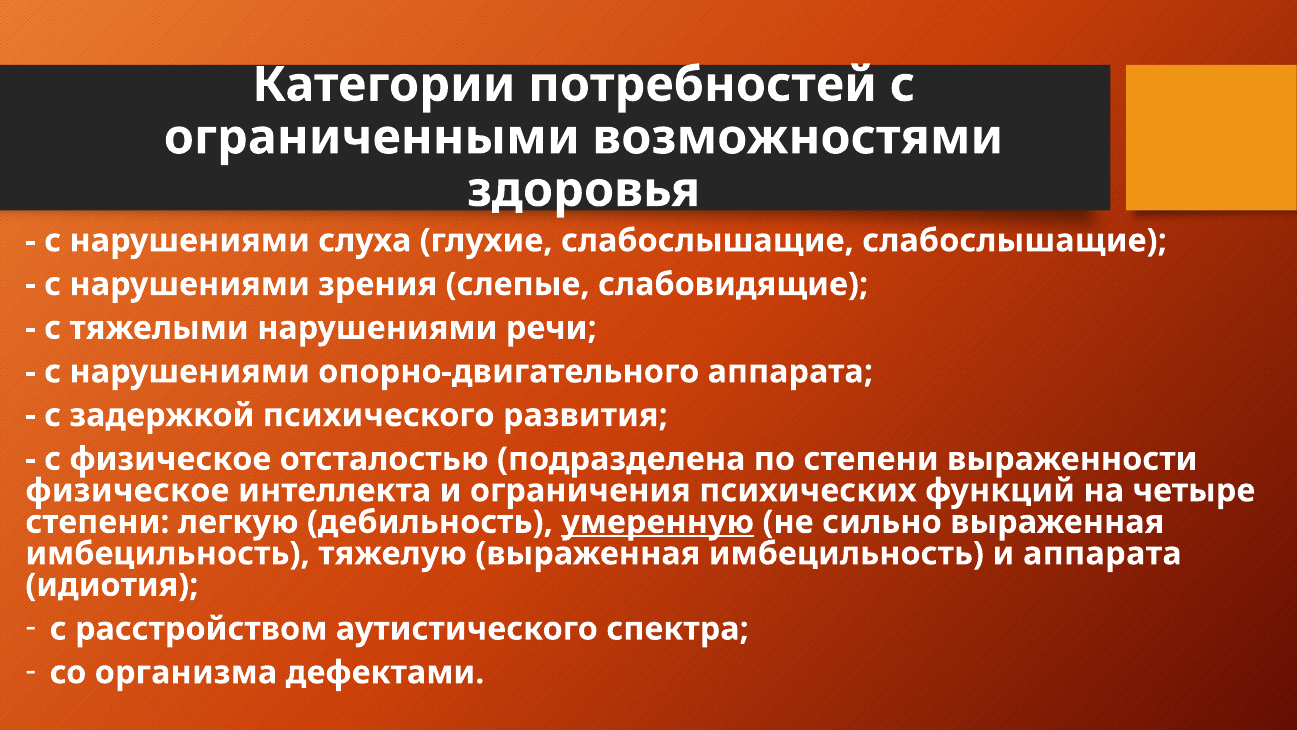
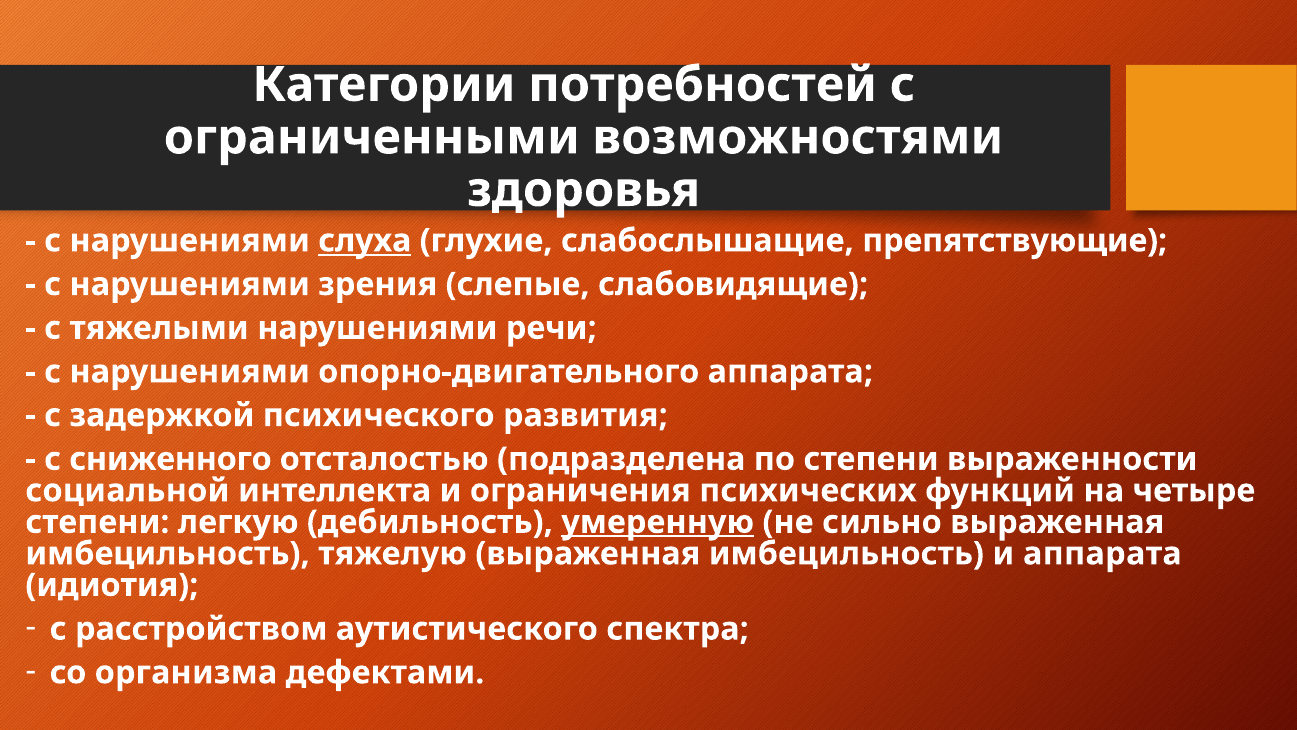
слуха underline: none -> present (365, 241)
слабослышащие слабослышащие: слабослышащие -> препятствующие (1015, 241)
с физическое: физическое -> сниженного (170, 459)
физическое: физическое -> социальной (127, 490)
